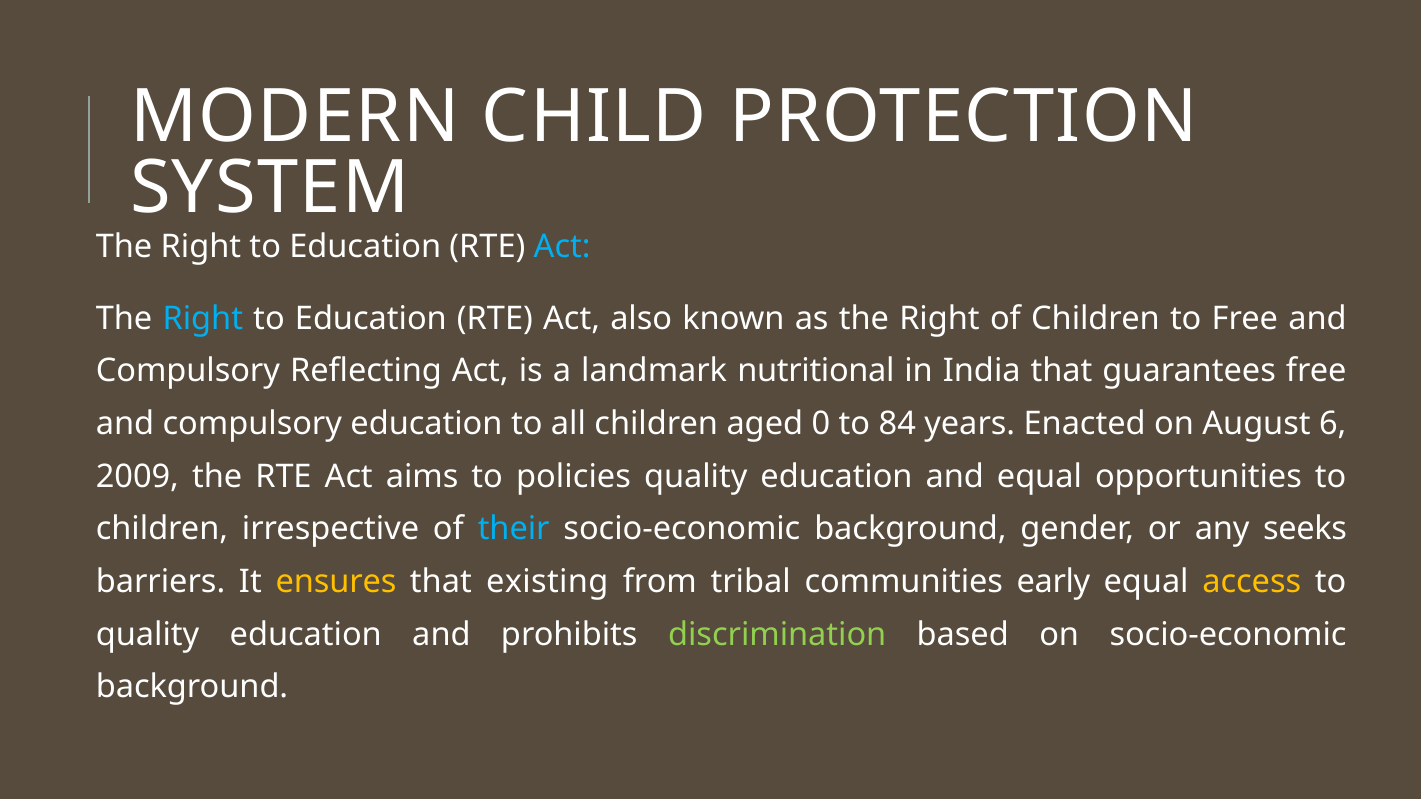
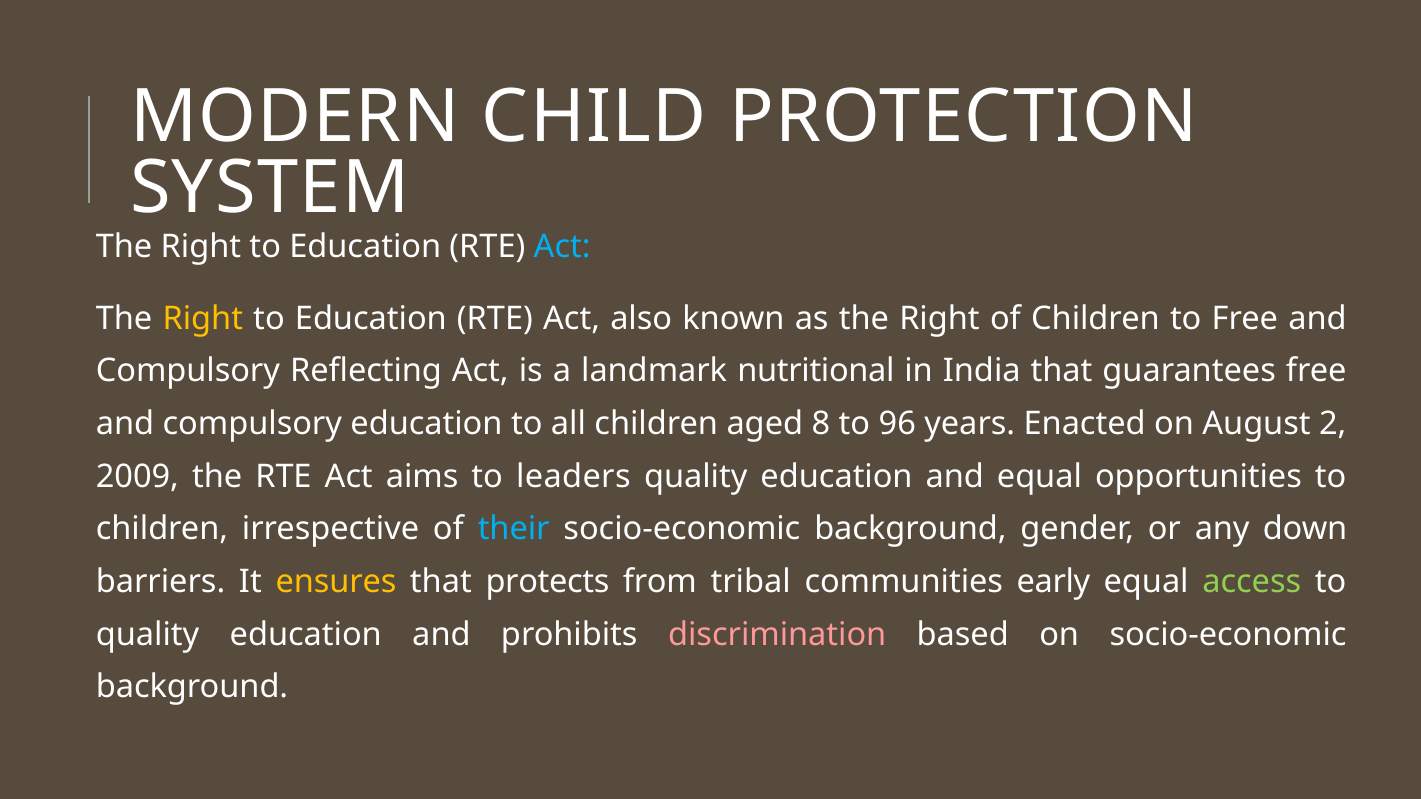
Right colour: light blue -> yellow (203, 319)
0: 0 -> 8 (821, 424)
84: 84 -> 96 (897, 424)
6: 6 -> 2 (1333, 424)
policies: policies -> leaders (573, 477)
seeks: seeks -> down (1305, 529)
existing: existing -> protects (548, 582)
access colour: yellow -> light green (1252, 582)
discrimination colour: light green -> pink (777, 635)
